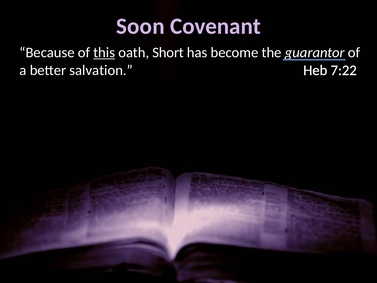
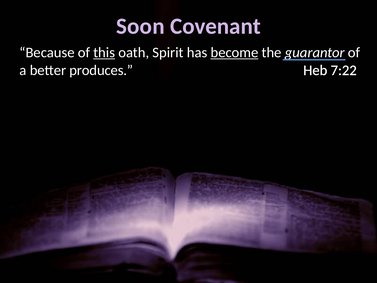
Short: Short -> Spirit (168, 53)
become underline: none -> present (234, 53)
salvation: salvation -> produces (101, 70)
